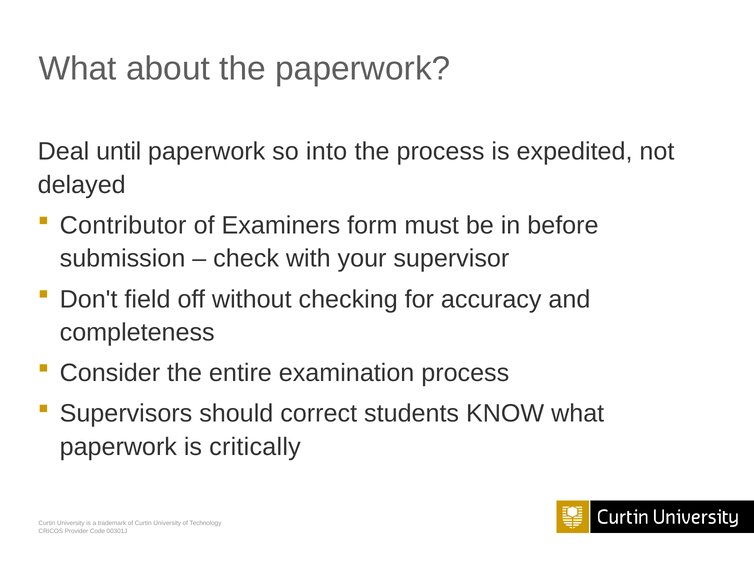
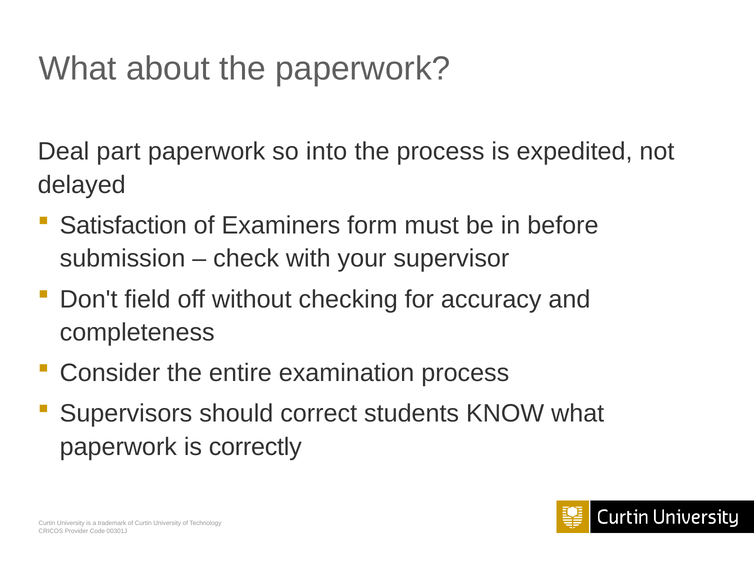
until: until -> part (118, 152)
Contributor: Contributor -> Satisfaction (123, 226)
critically: critically -> correctly (255, 447)
